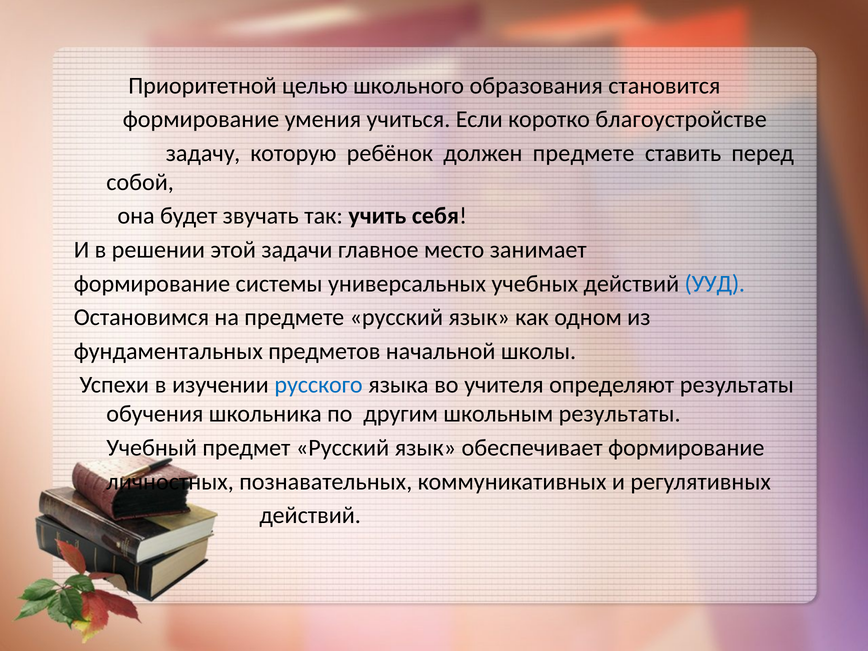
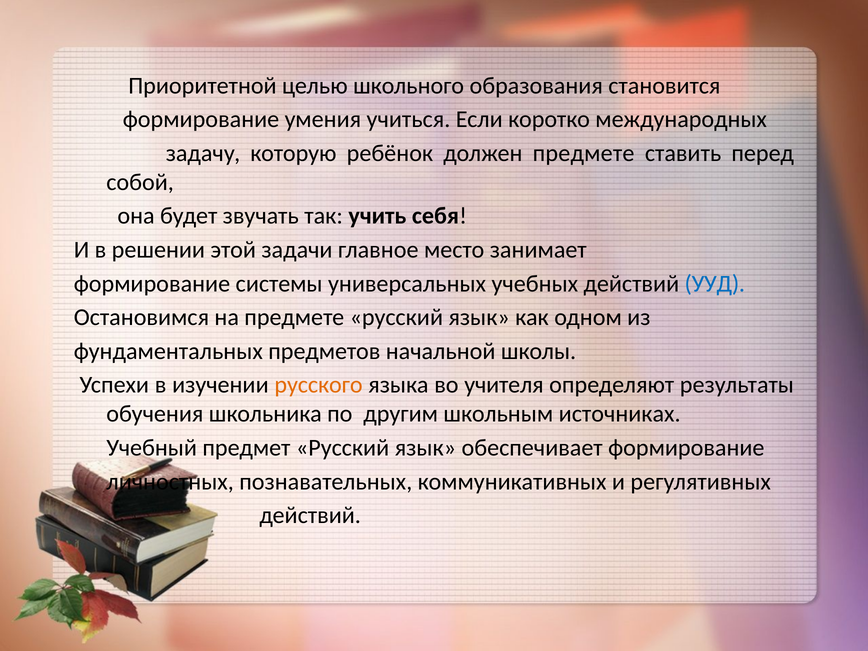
благоустройстве: благоустройстве -> международных (681, 119)
русского colour: blue -> orange (319, 385)
школьным результаты: результаты -> источниках (620, 414)
